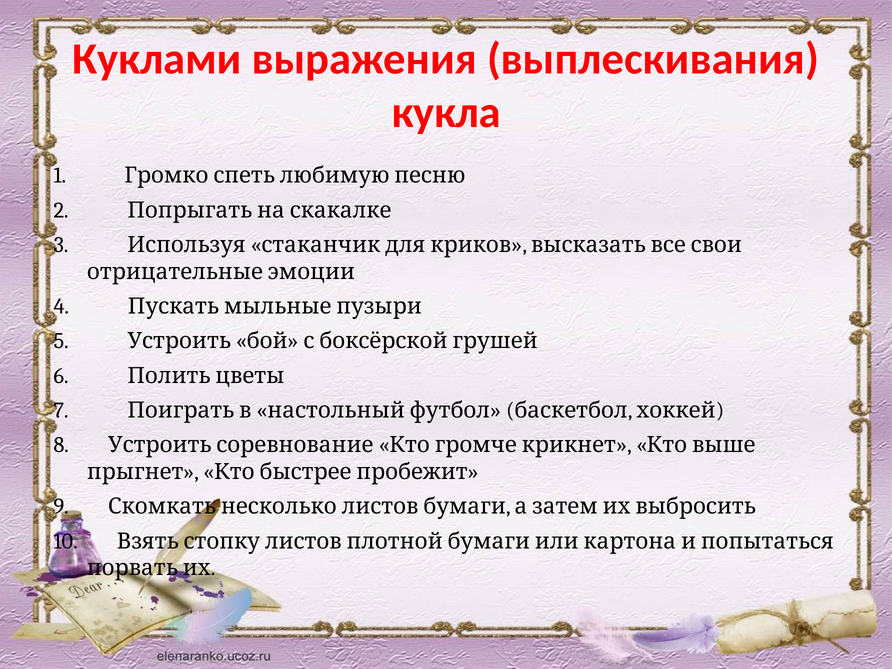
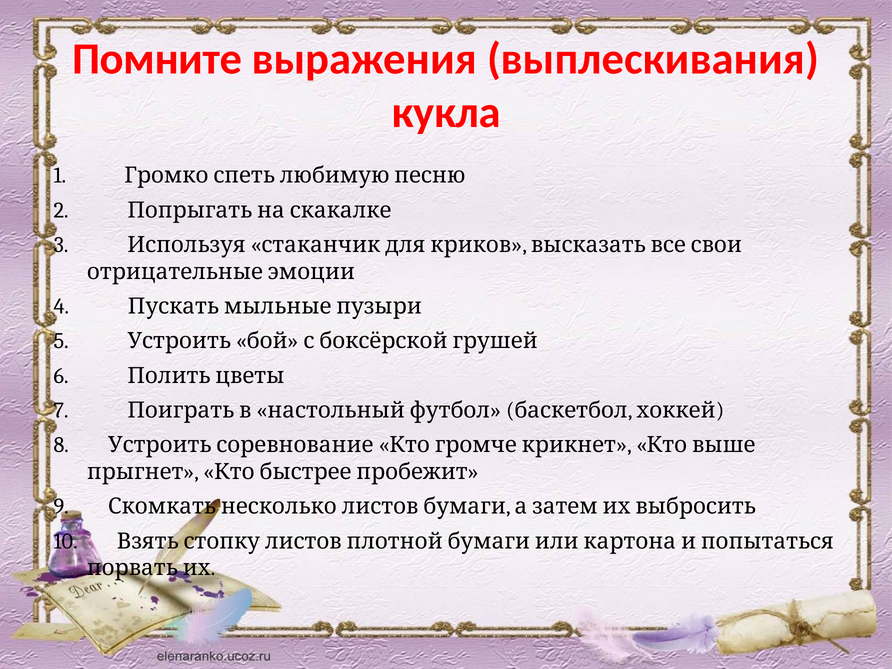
Куклами: Куклами -> Помните (157, 59)
